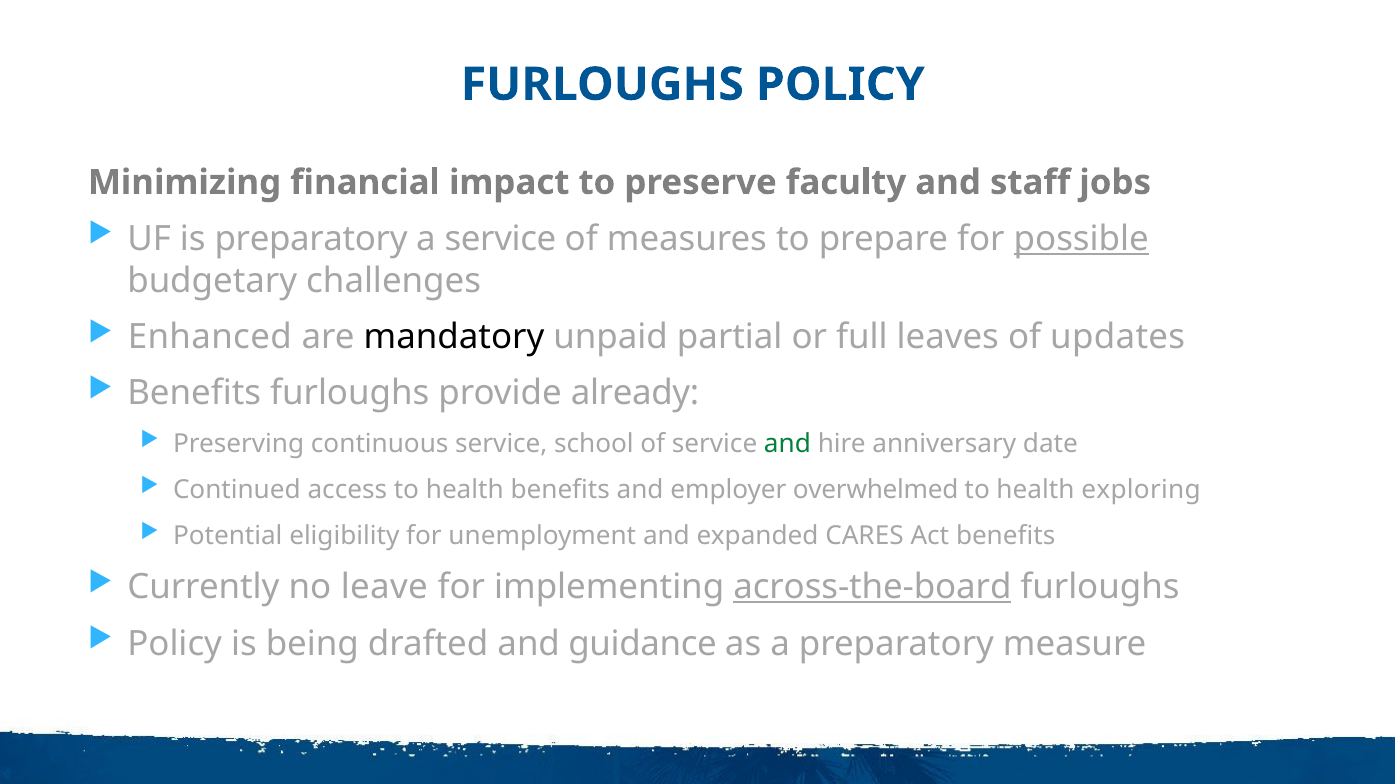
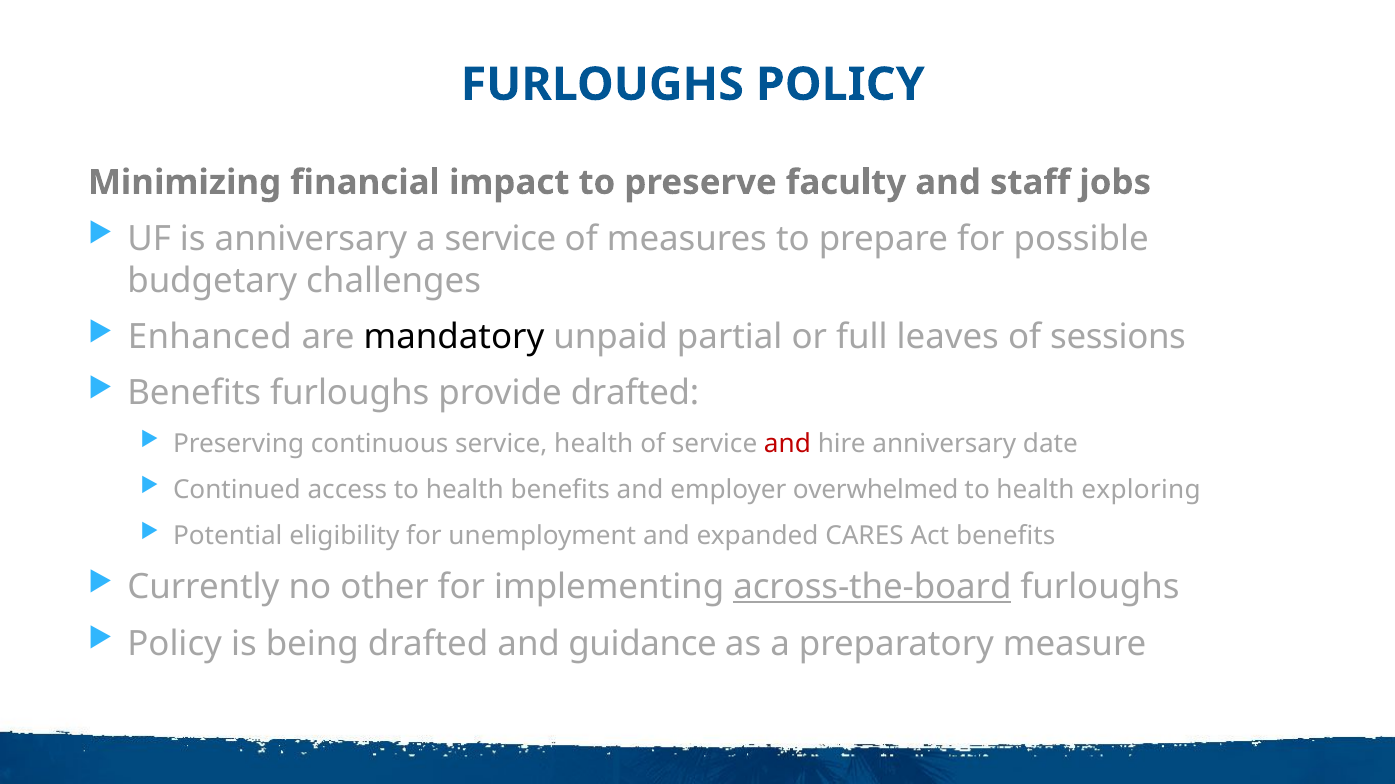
is preparatory: preparatory -> anniversary (311, 239)
possible underline: present -> none (1081, 239)
updates: updates -> sessions (1118, 337)
provide already: already -> drafted (635, 394)
service school: school -> health (594, 444)
and colour: green -> red (787, 444)
leave: leave -> other (385, 588)
